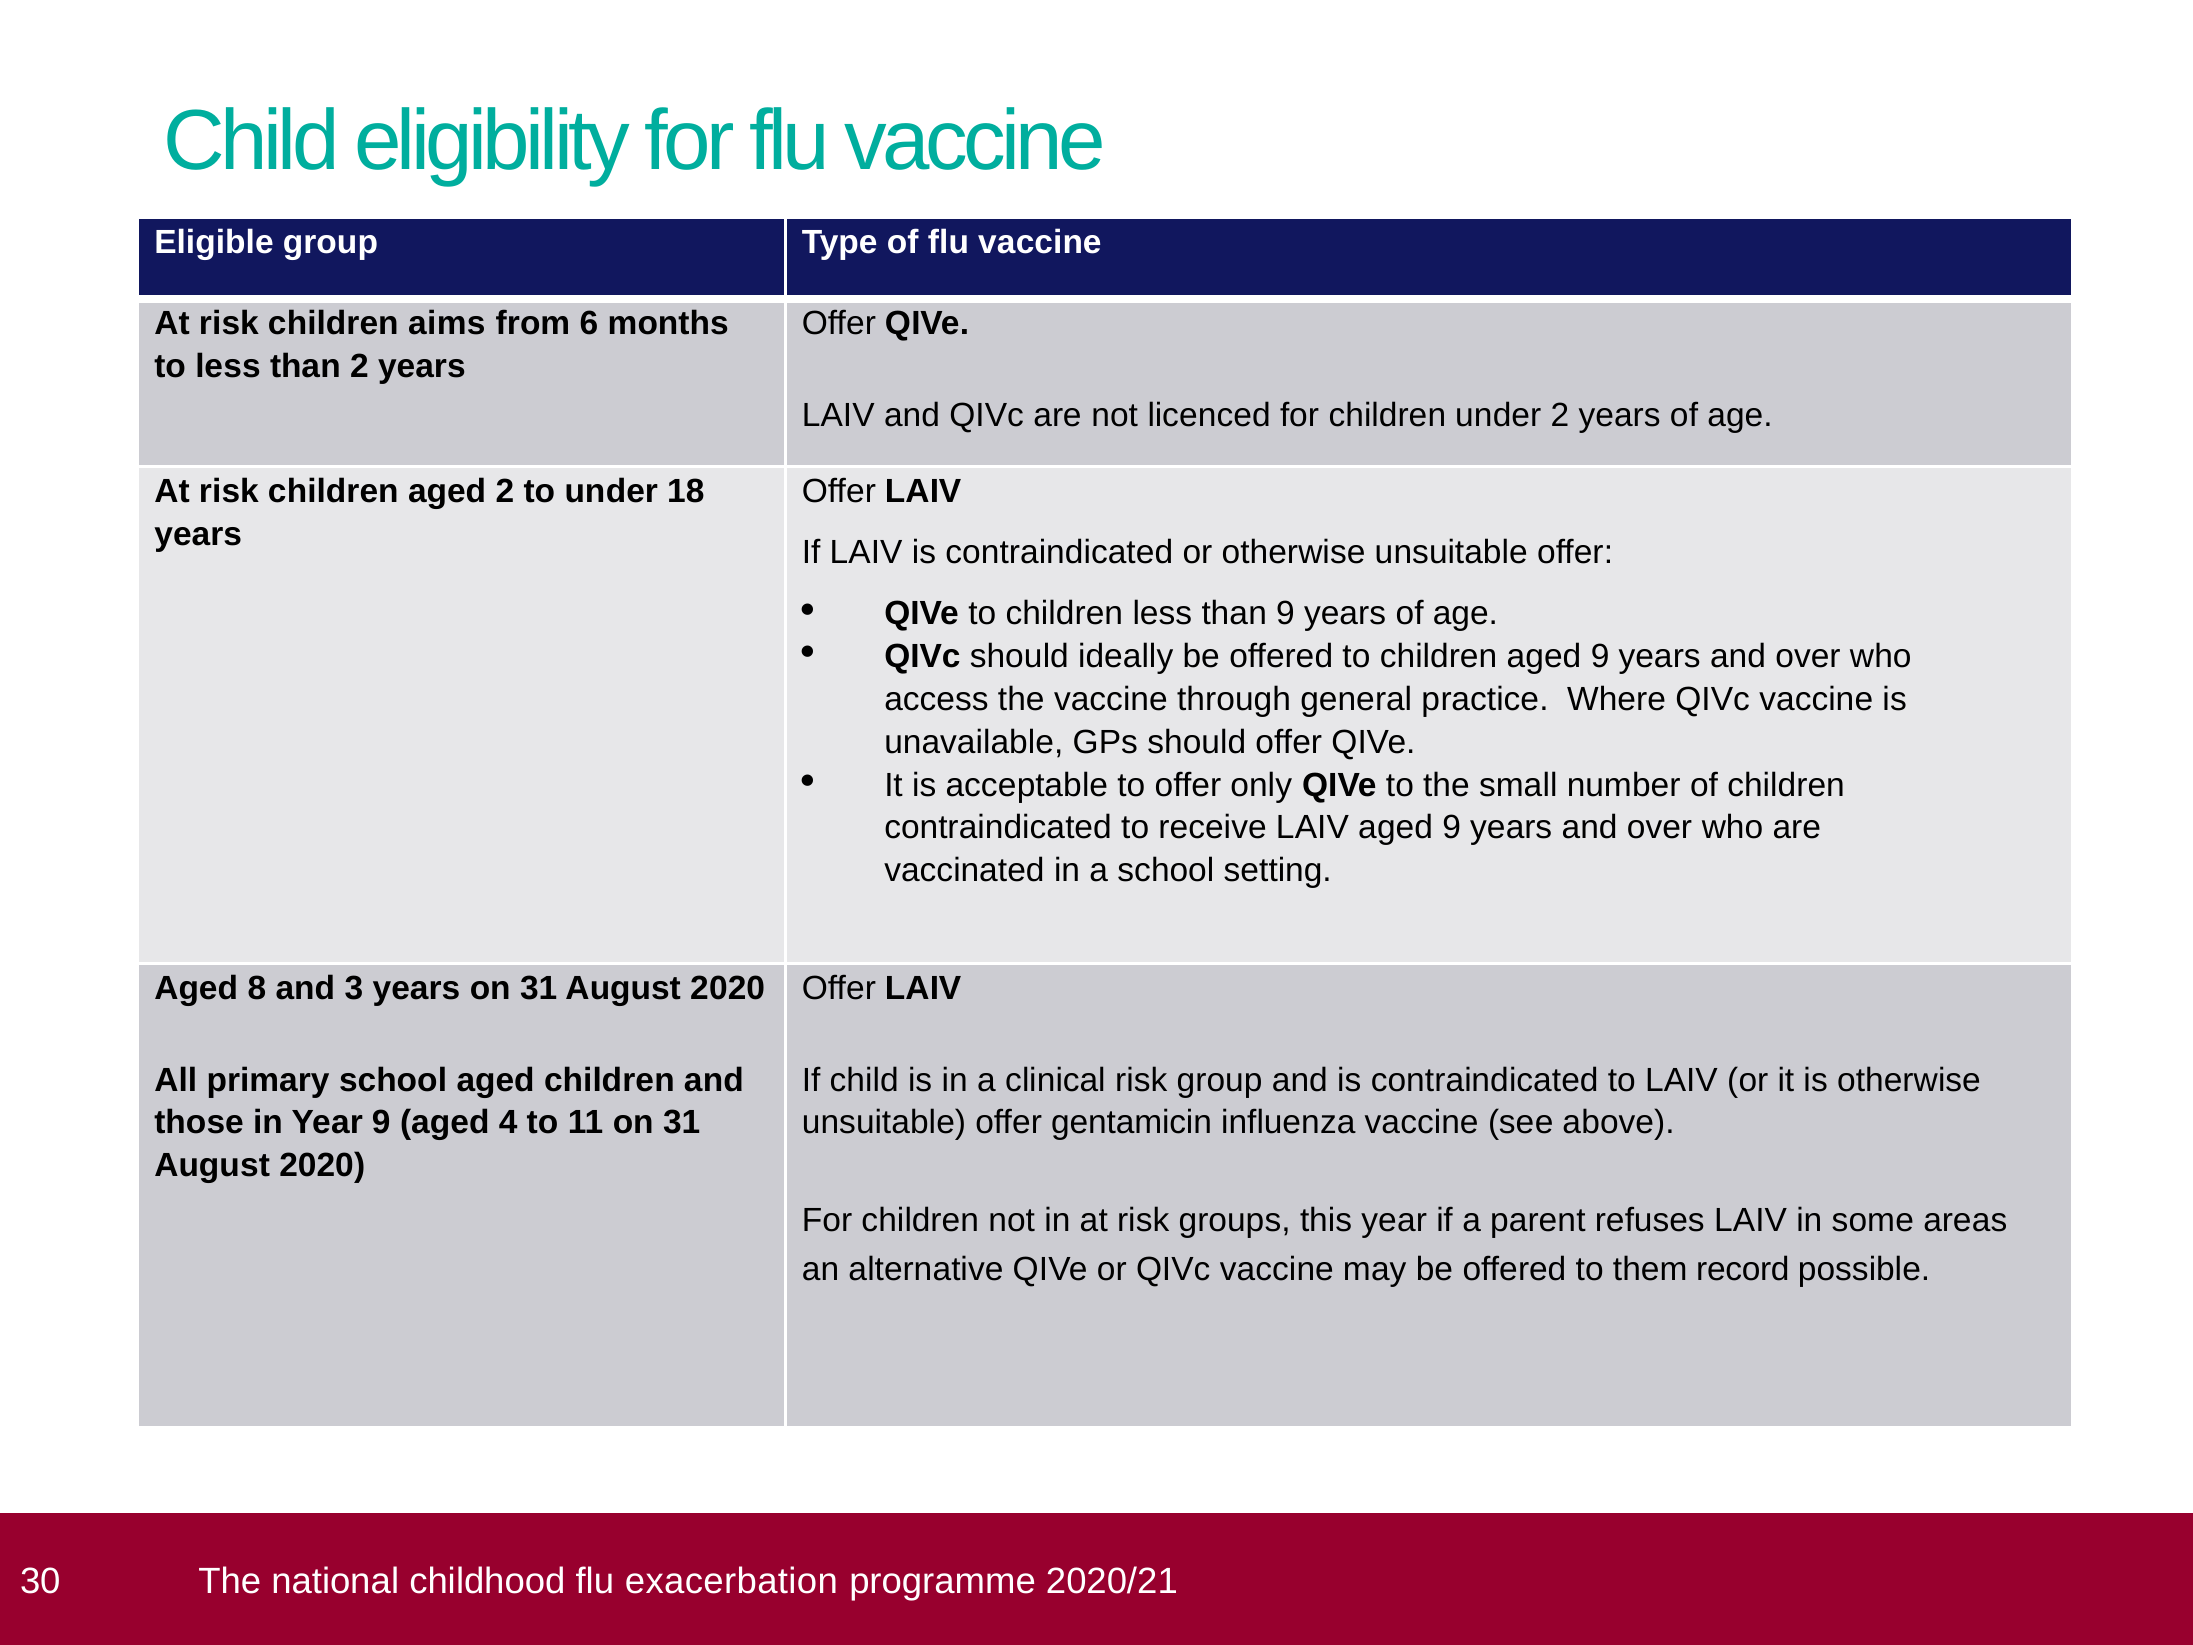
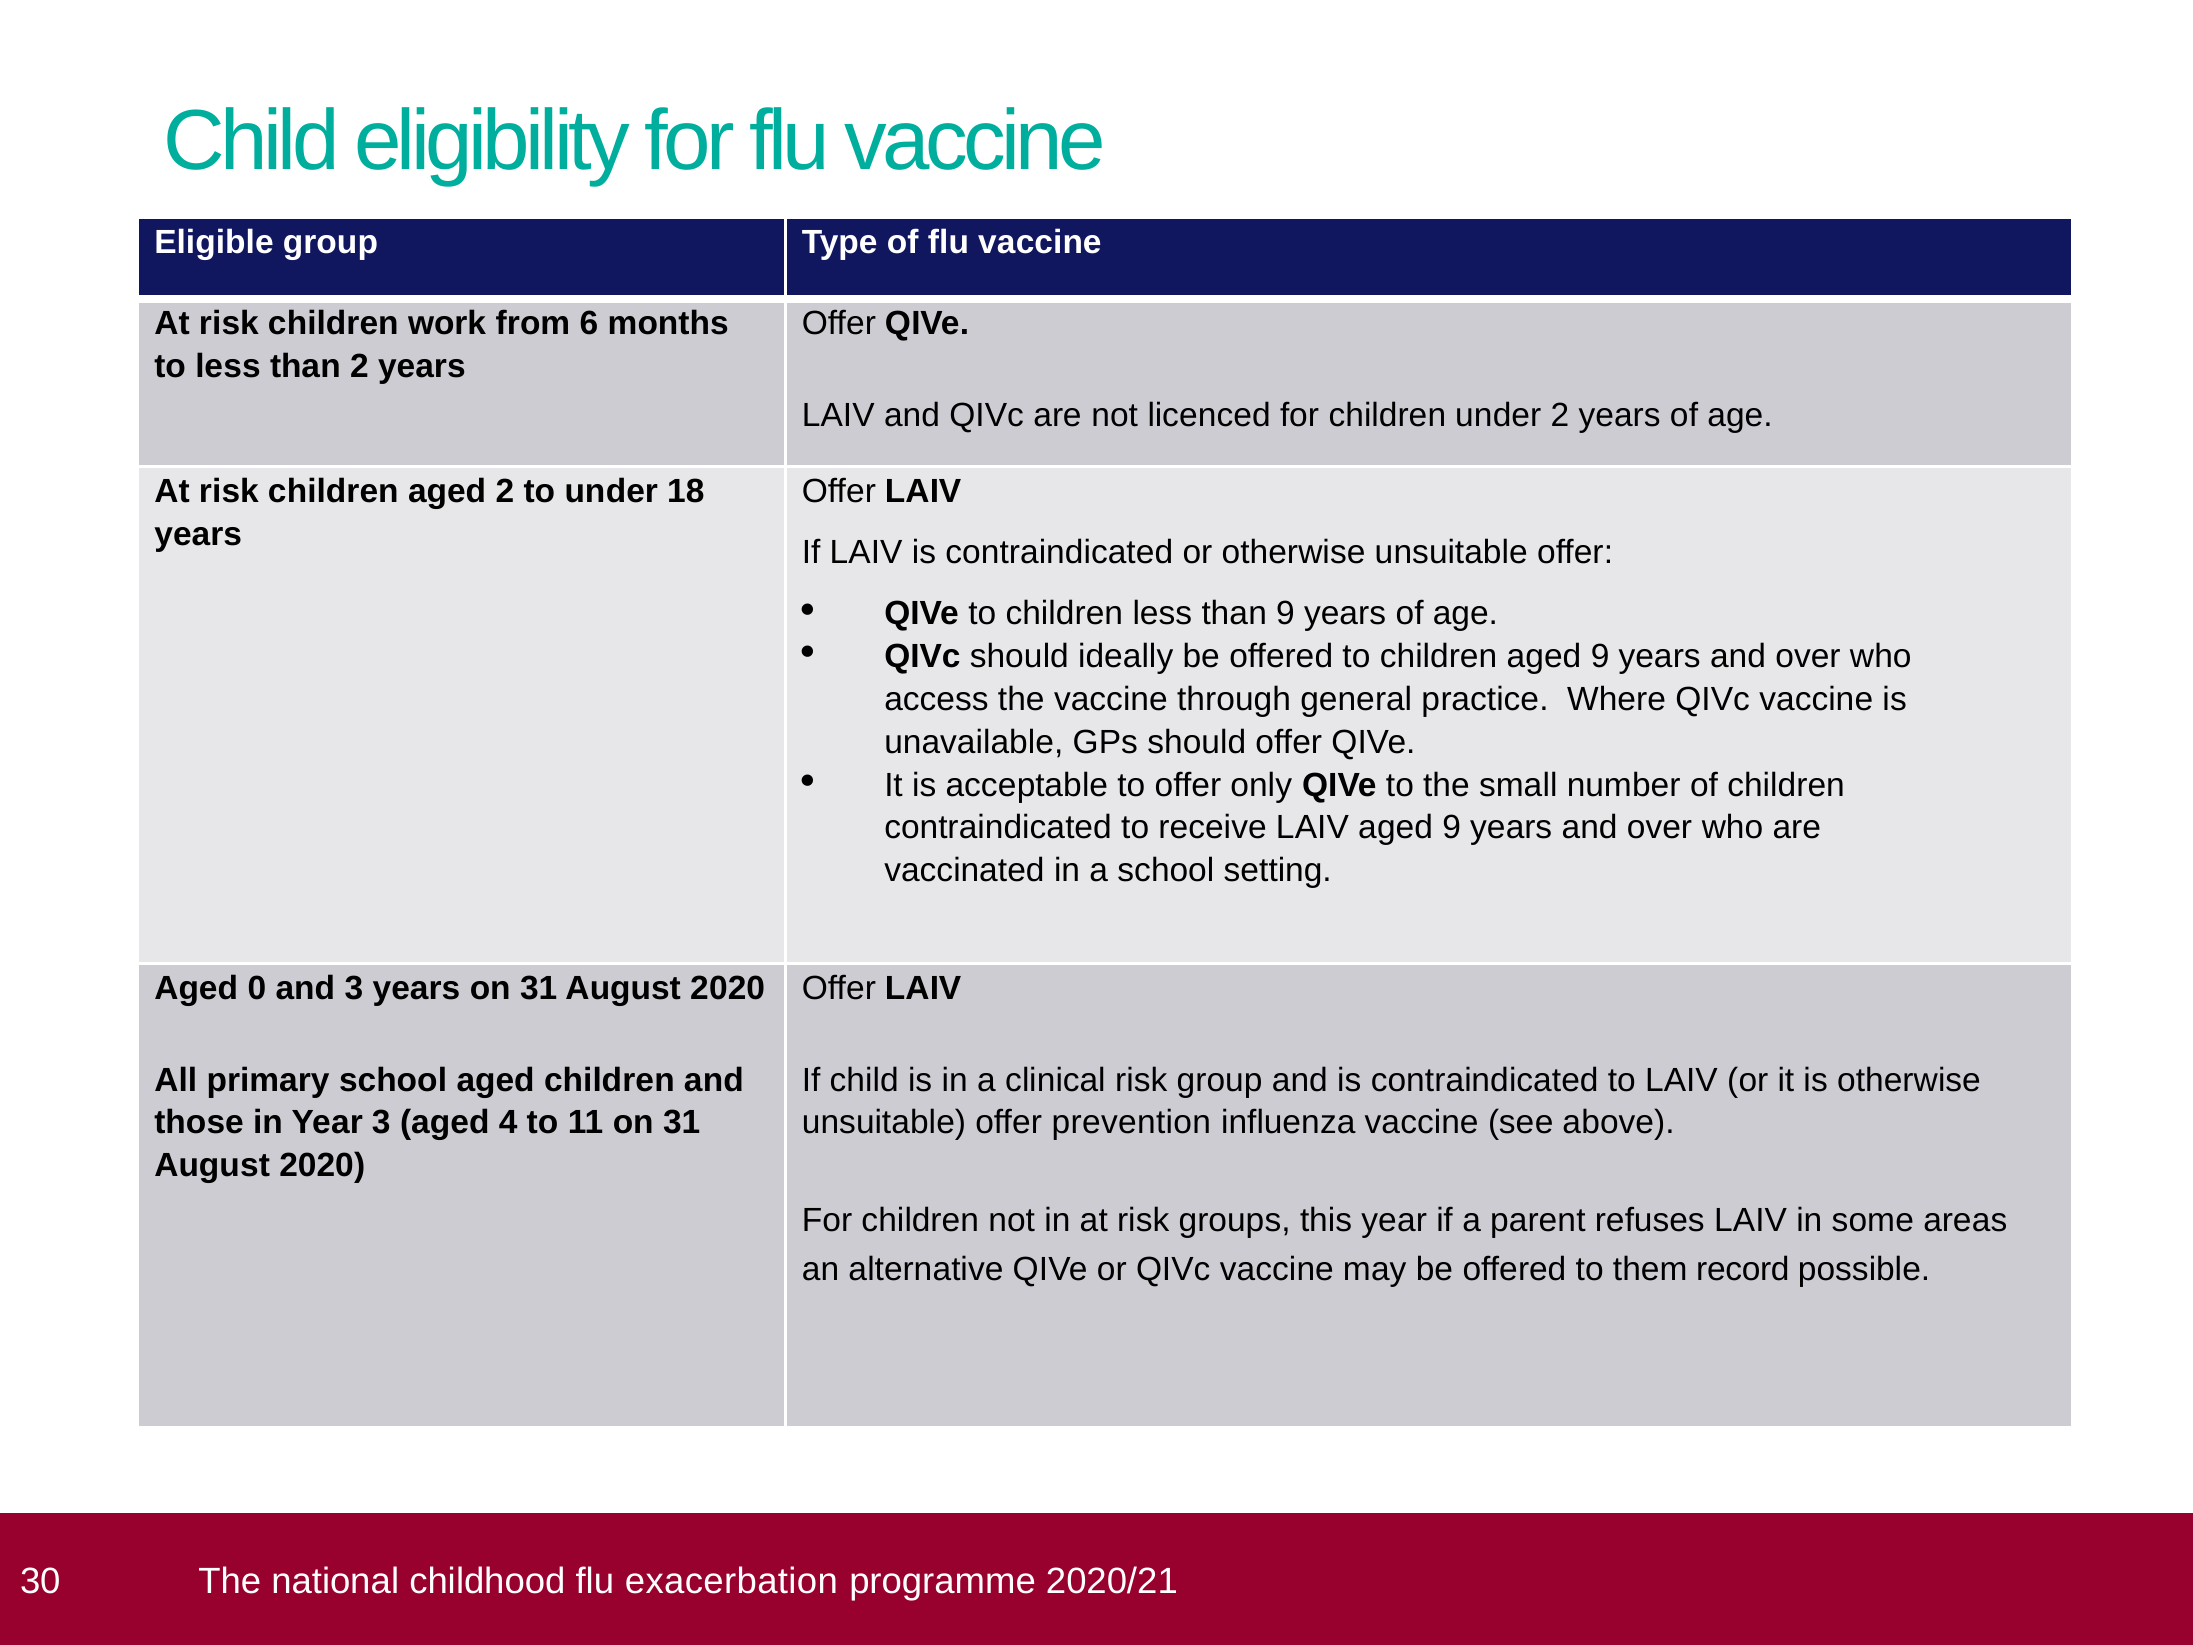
aims: aims -> work (447, 324)
8: 8 -> 0 (257, 988)
Year 9: 9 -> 3 (381, 1123)
gentamicin: gentamicin -> prevention (1131, 1123)
